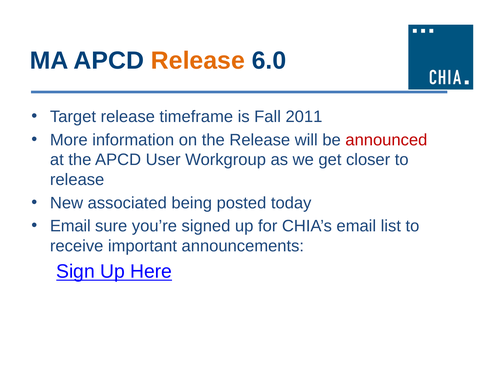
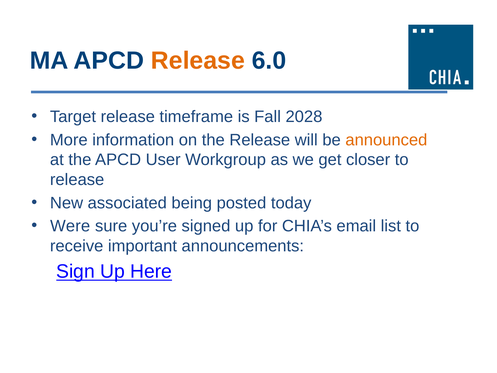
2011: 2011 -> 2028 (304, 117)
announced colour: red -> orange (386, 140)
Email: Email -> Were (70, 226)
